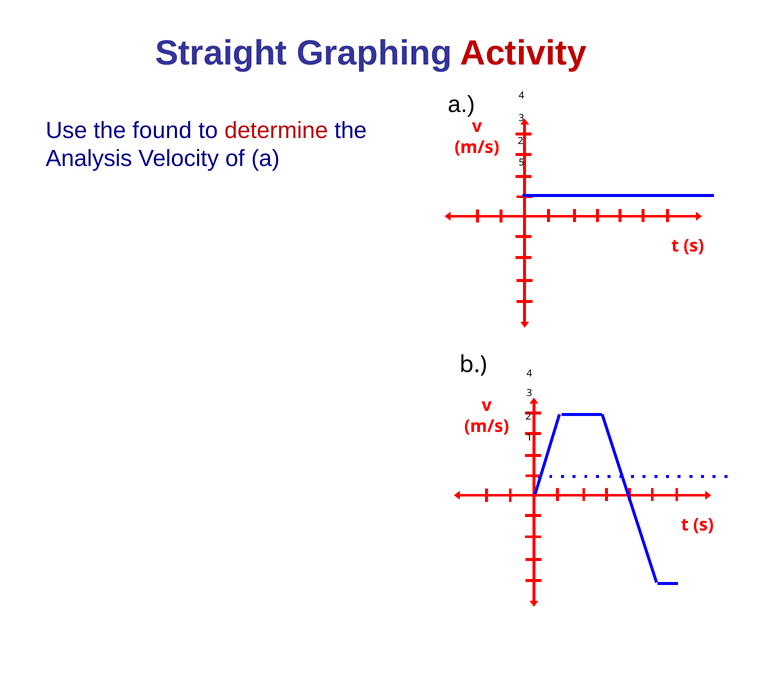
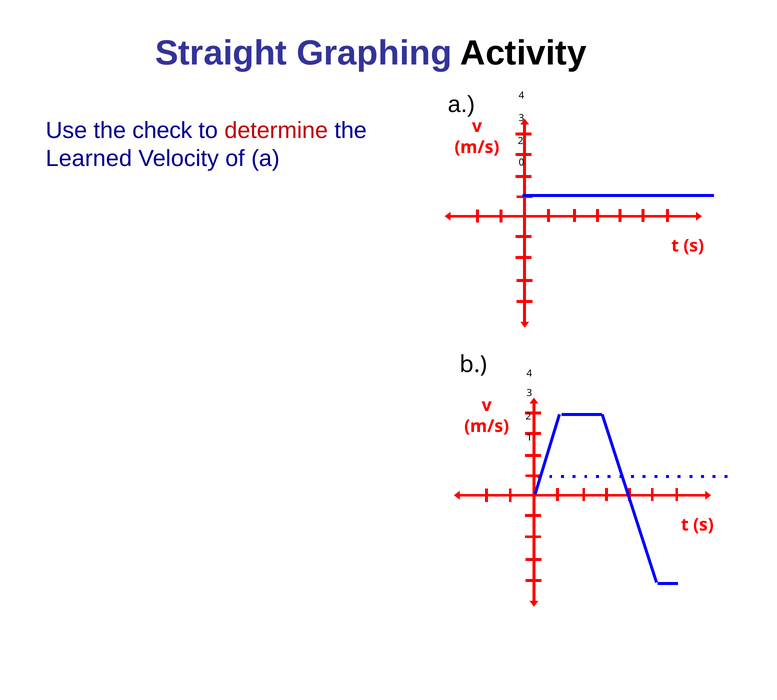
Activity colour: red -> black (523, 53)
found: found -> check (162, 130)
Analysis: Analysis -> Learned (89, 158)
5: 5 -> 0 (522, 162)
